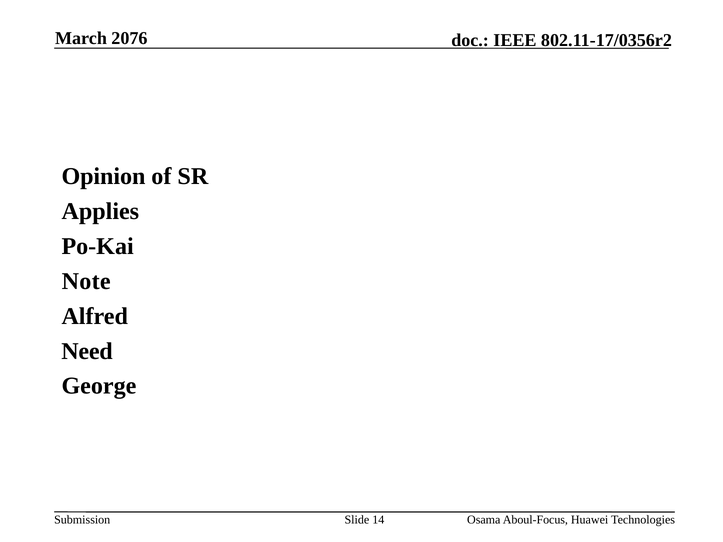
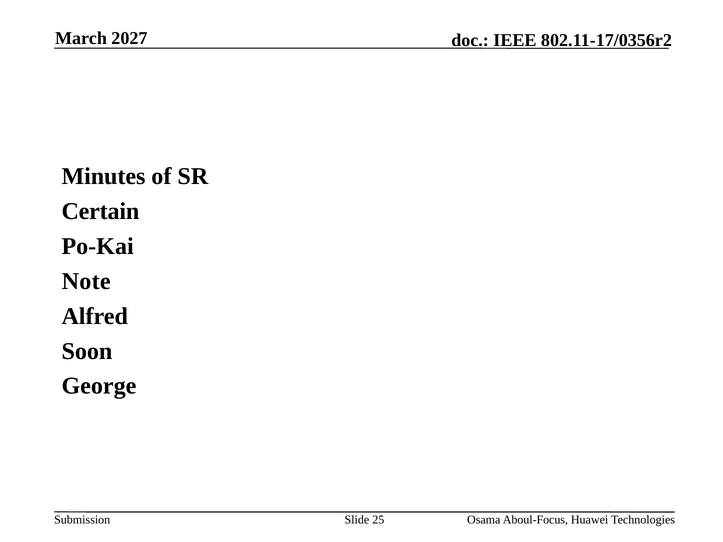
2076: 2076 -> 2027 (129, 38)
Opinion: Opinion -> Minutes (103, 176)
Applies: Applies -> Certain (100, 211)
Need: Need -> Soon (87, 351)
14: 14 -> 25 (378, 520)
